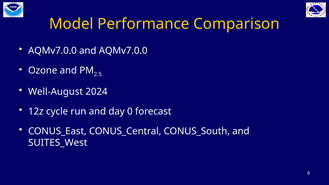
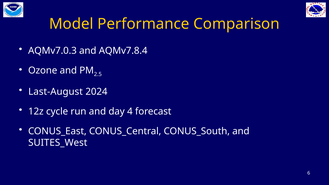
AQMv7.0.0: AQMv7.0.0 -> AQMv7.0.3 (52, 51)
and AQMv7.0.0: AQMv7.0.0 -> AQMv7.8.4 (123, 51)
Well-August: Well-August -> Last-August (56, 92)
0: 0 -> 4 (130, 112)
